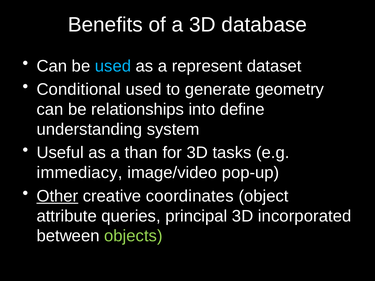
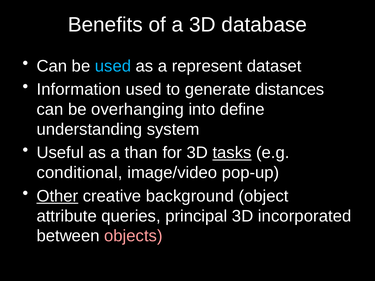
Conditional: Conditional -> Information (79, 90)
geometry: geometry -> distances (290, 90)
relationships: relationships -> overhanging (137, 110)
tasks underline: none -> present (232, 153)
immediacy: immediacy -> conditional (80, 173)
coordinates: coordinates -> background (190, 196)
objects colour: light green -> pink (133, 236)
